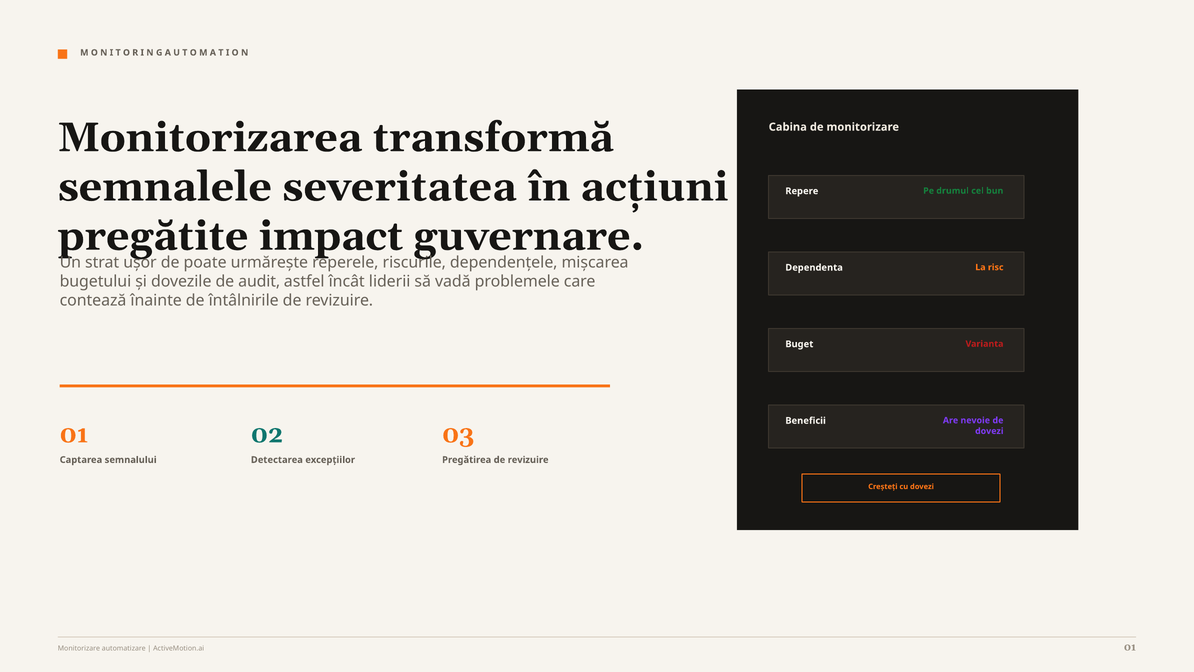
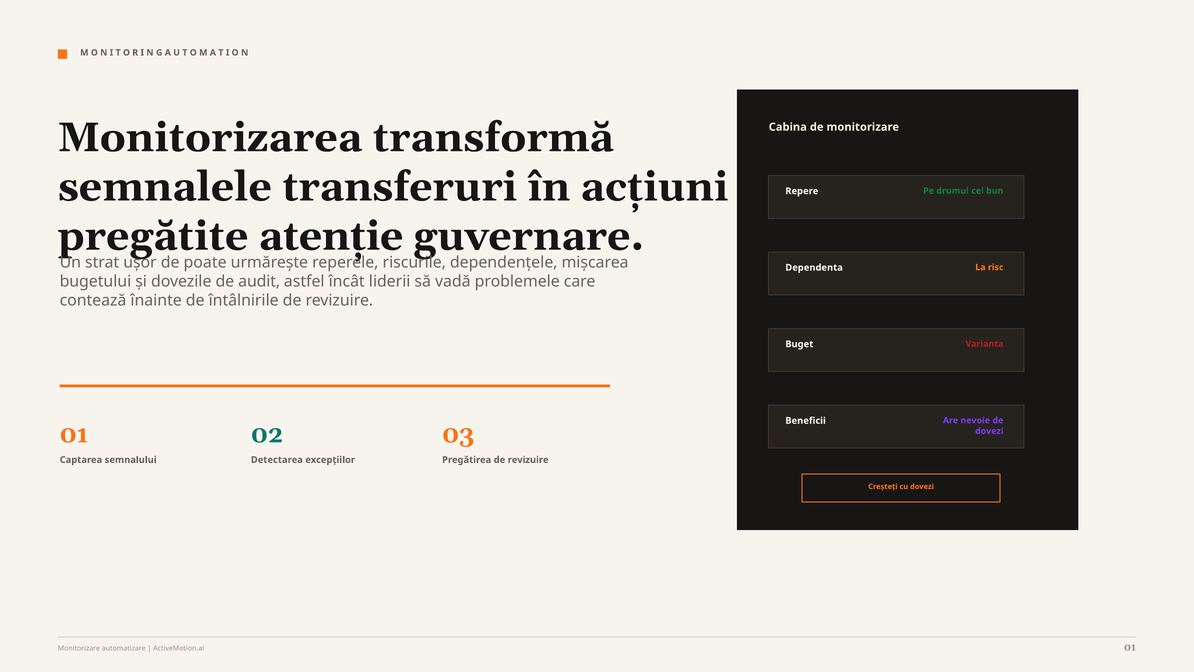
severitatea: severitatea -> transferuri (400, 187)
impact: impact -> atenție (331, 236)
